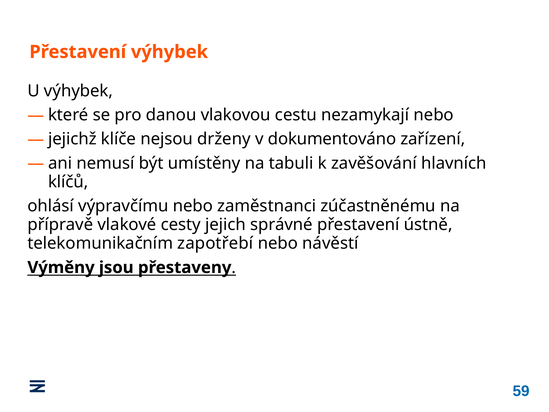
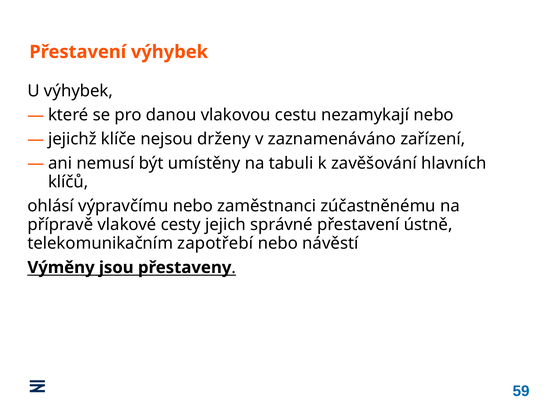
dokumentováno: dokumentováno -> zaznamenáváno (332, 139)
